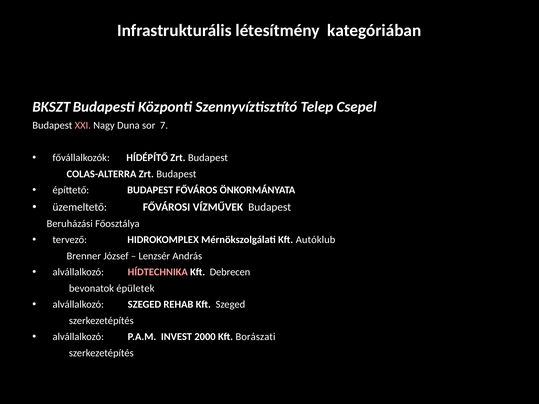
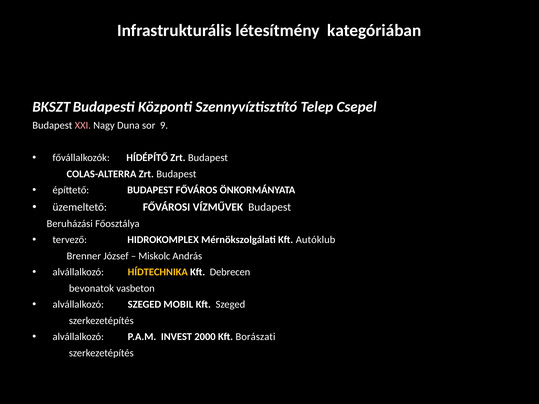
7: 7 -> 9 (164, 126)
Lenzsér: Lenzsér -> Miskolc (154, 256)
HÍDTECHNIKA colour: pink -> yellow (158, 272)
épületek: épületek -> vasbeton (136, 288)
REHAB: REHAB -> MOBIL (178, 305)
